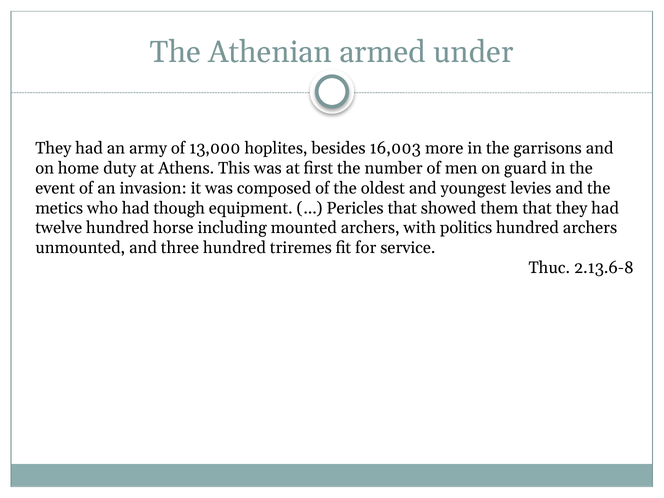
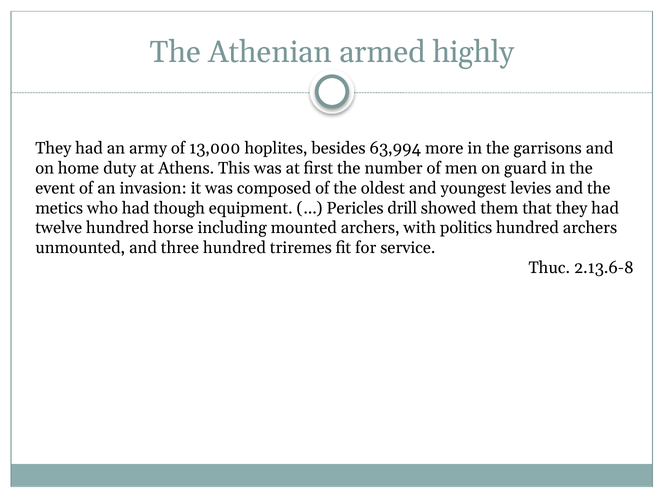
under: under -> highly (473, 52)
16,003: 16,003 -> 63,994 (395, 148)
Pericles that: that -> drill (402, 208)
